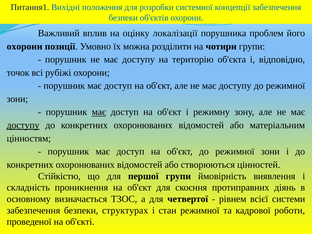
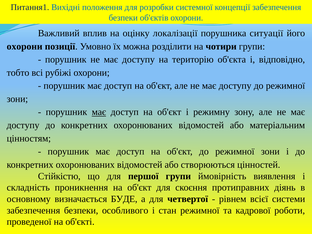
проблем: проблем -> ситуації (266, 33)
точок: точок -> тобто (18, 73)
доступу underline: present -> none (23, 125)
ТЗОС: ТЗОС -> БУДЕ (124, 199)
структурах: структурах -> особливого (125, 210)
